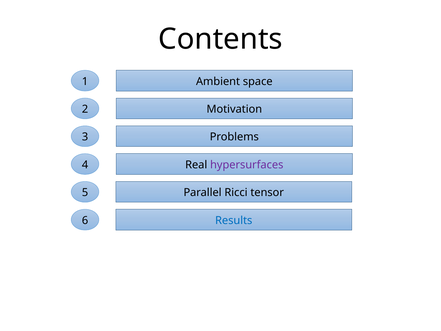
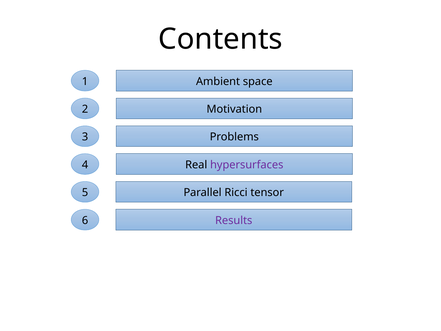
Results colour: blue -> purple (234, 220)
